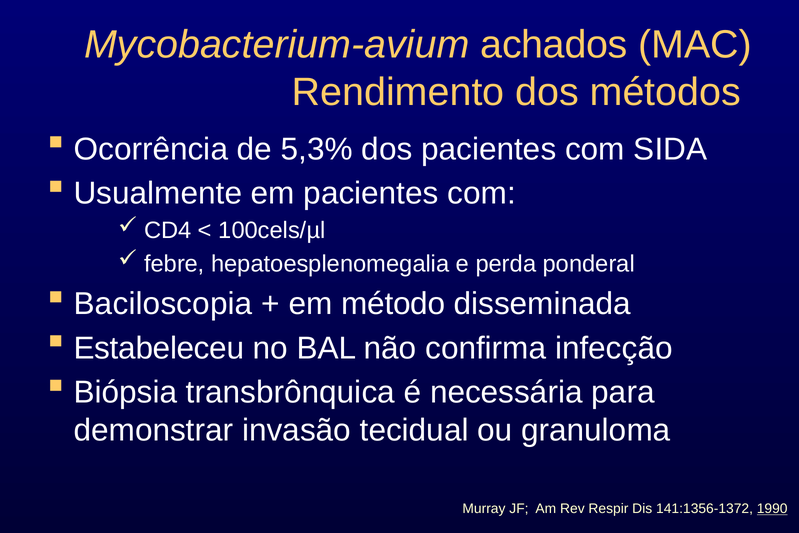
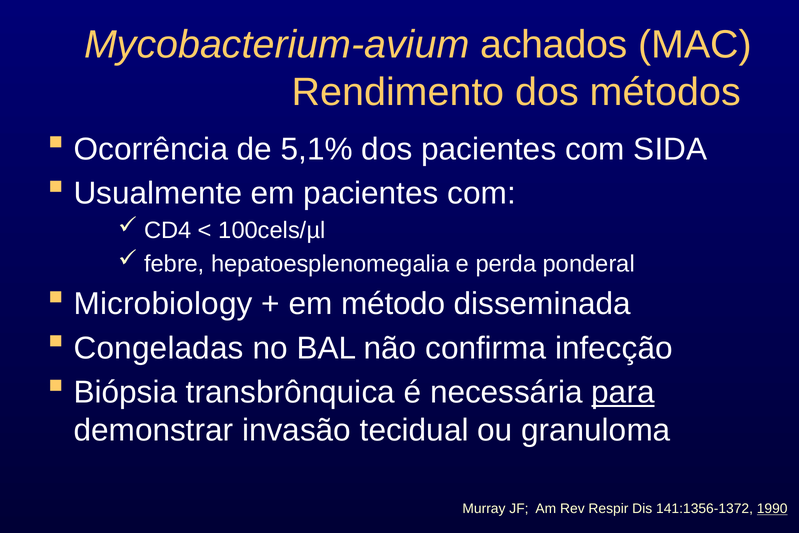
5,3%: 5,3% -> 5,1% (317, 149)
Baciloscopia: Baciloscopia -> Microbiology (163, 304)
Estabeleceu: Estabeleceu -> Congeladas (159, 348)
para underline: none -> present (623, 392)
